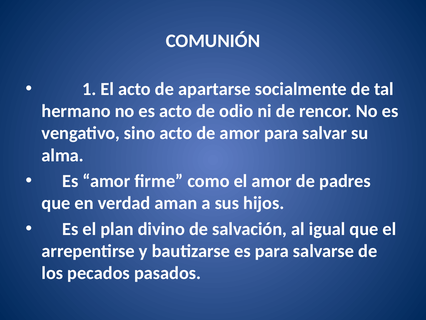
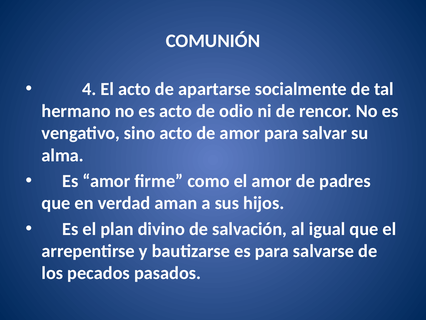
1: 1 -> 4 (89, 89)
